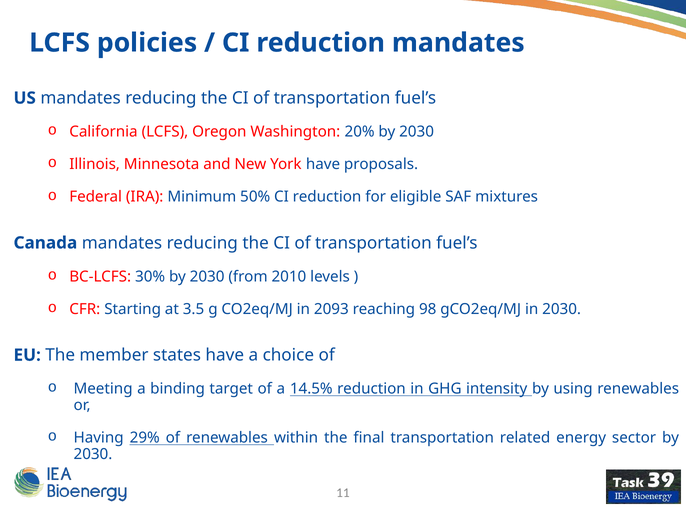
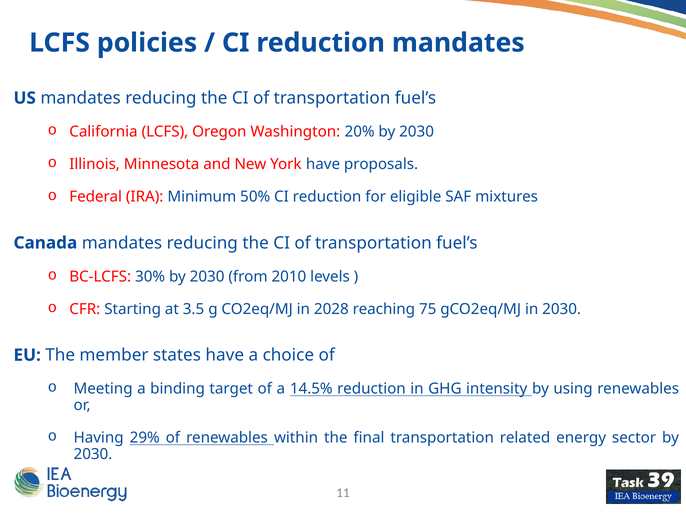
2093: 2093 -> 2028 (331, 309)
98: 98 -> 75 (428, 309)
